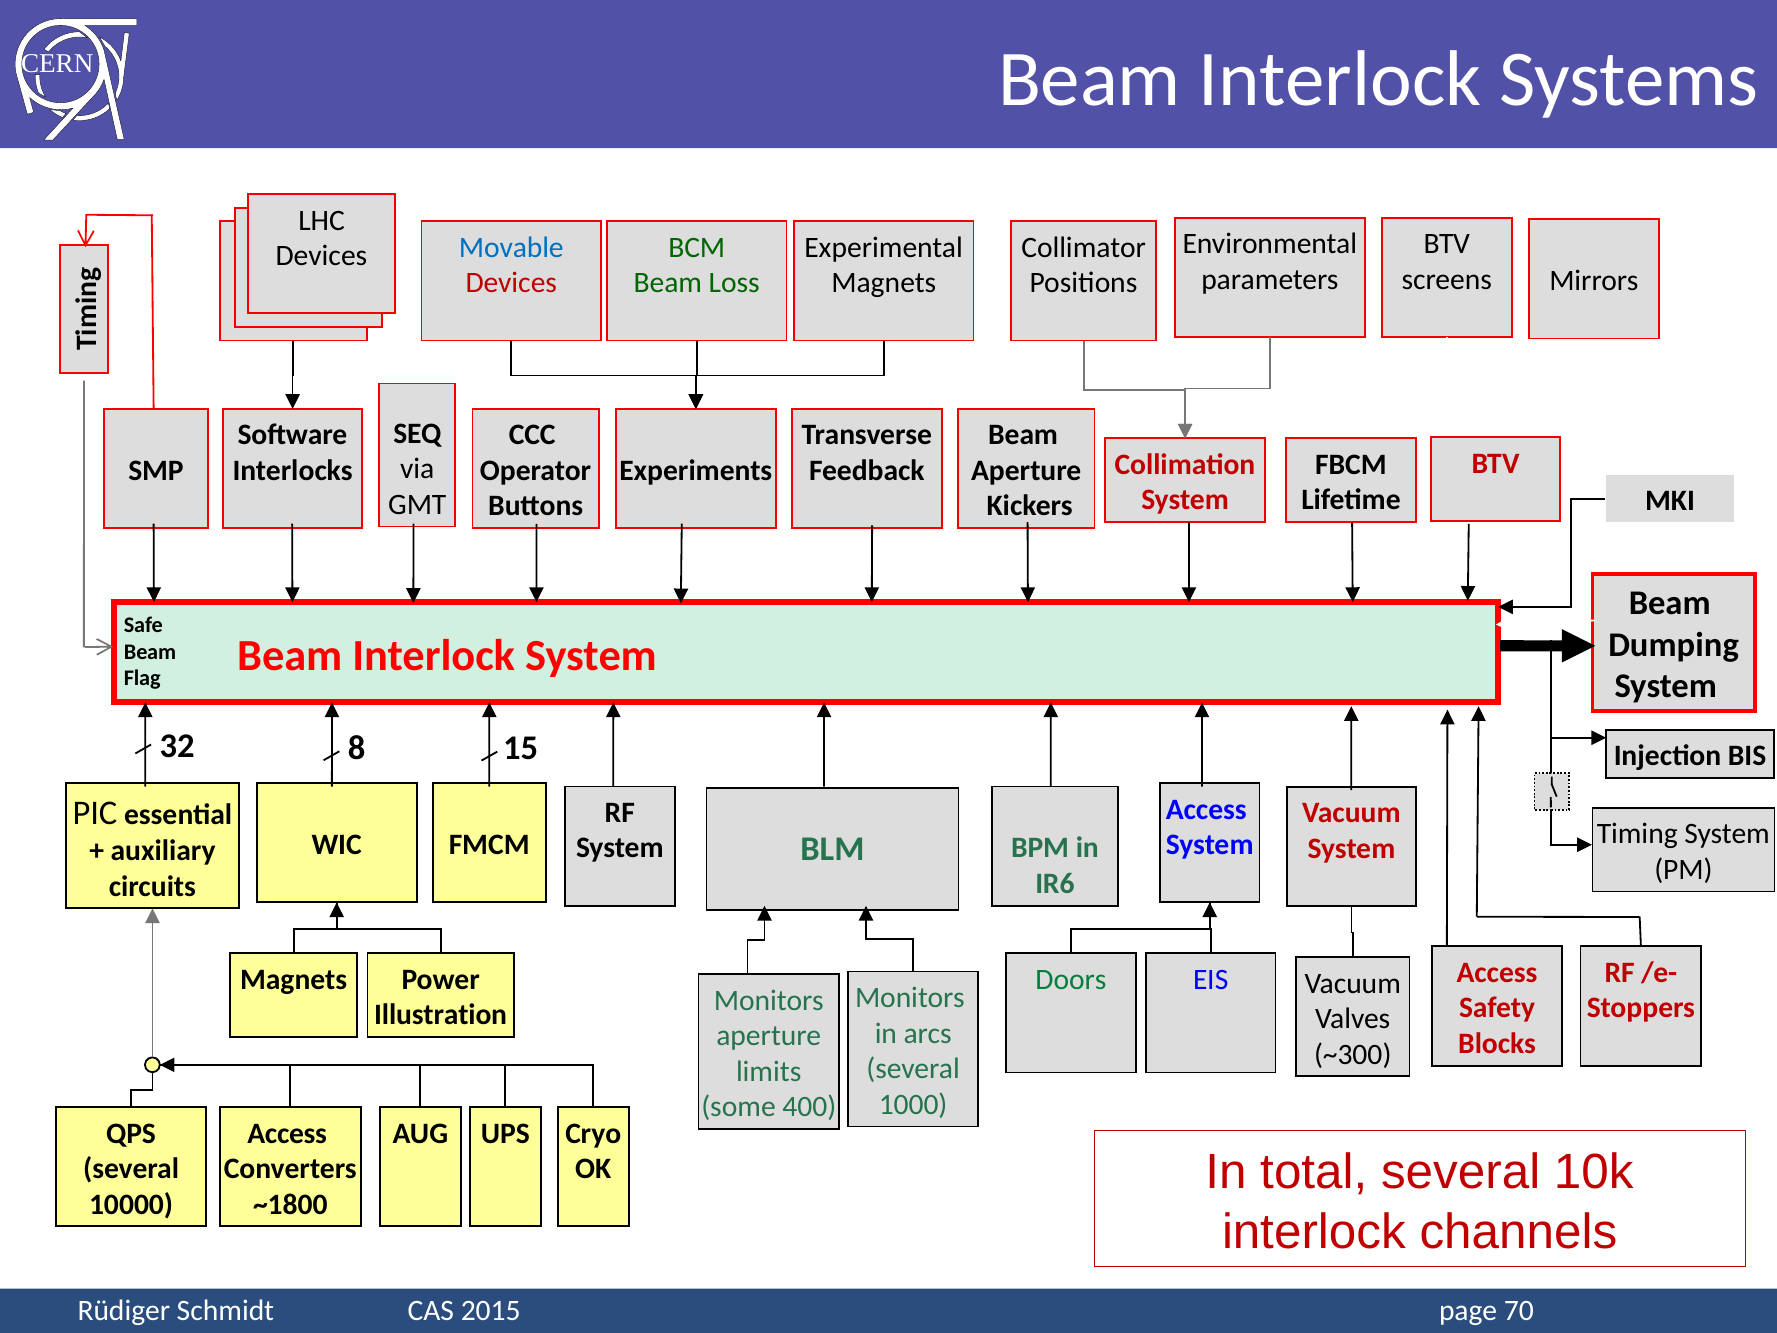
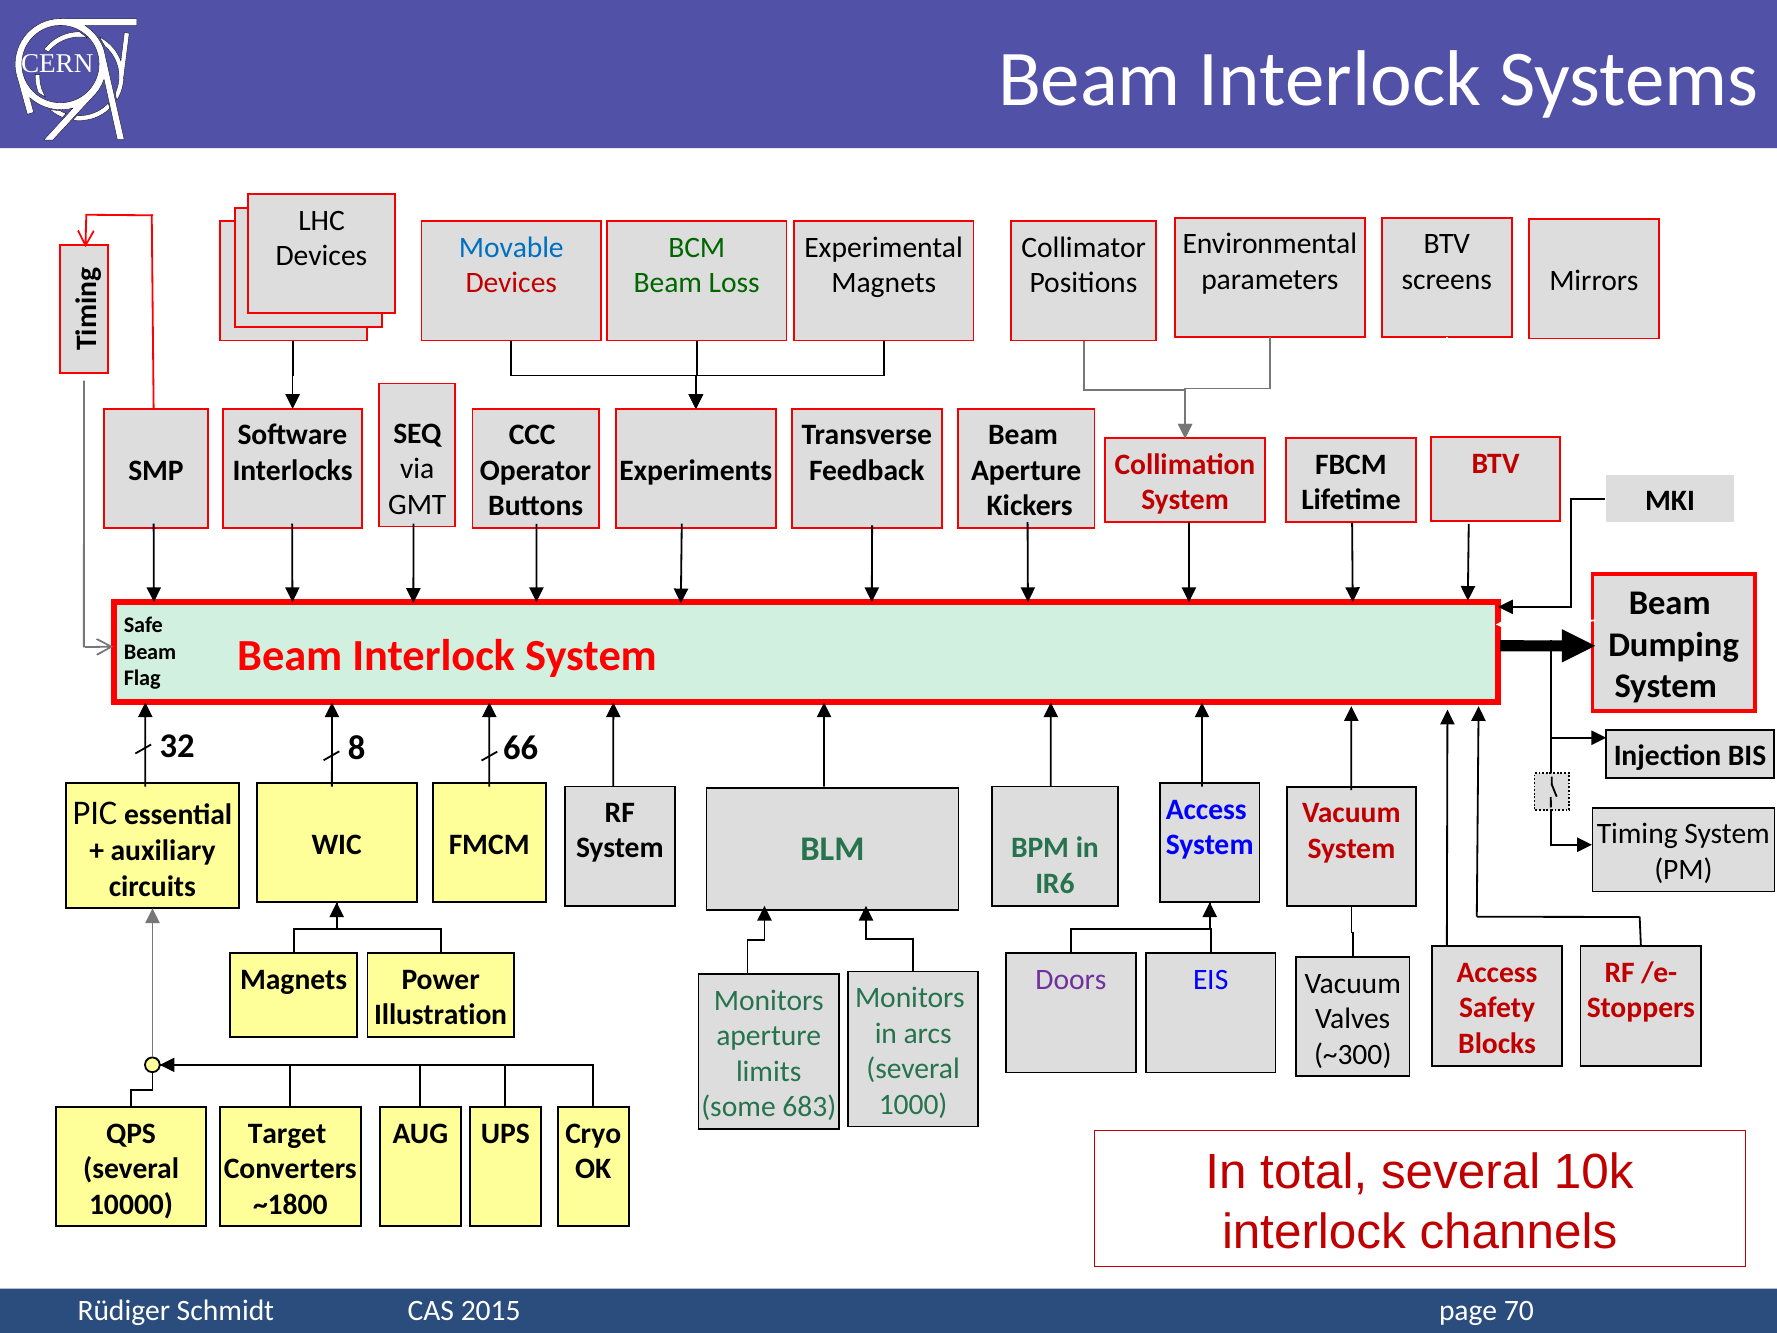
15: 15 -> 66 (521, 747)
Doors colour: green -> purple (1071, 979)
400: 400 -> 683 (809, 1107)
Access: Access -> Target (287, 1133)
